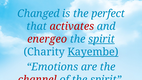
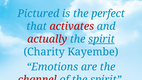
Changed: Changed -> Pictured (38, 13)
energeo: energeo -> actually (47, 39)
Kayembe underline: present -> none (93, 52)
